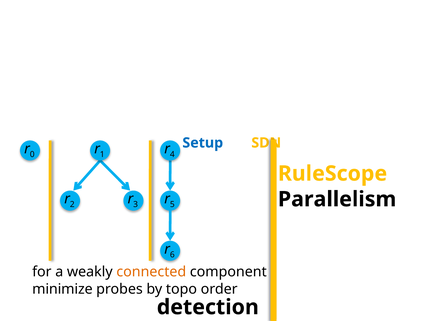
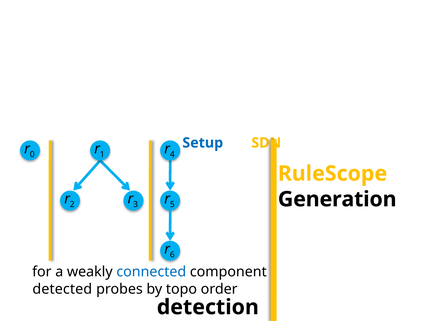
Parallelism: Parallelism -> Generation (337, 199)
connected colour: orange -> blue (151, 271)
minimize: minimize -> detected (62, 288)
